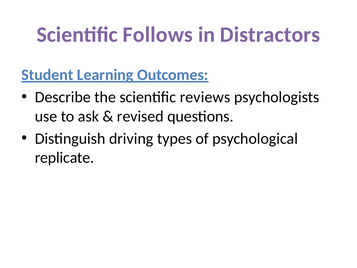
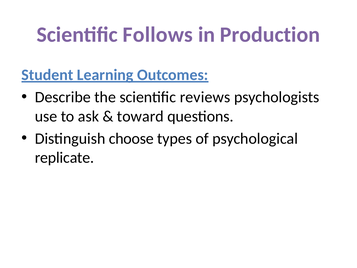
Distractors: Distractors -> Production (270, 35)
revised: revised -> toward (140, 116)
driving: driving -> choose (131, 138)
